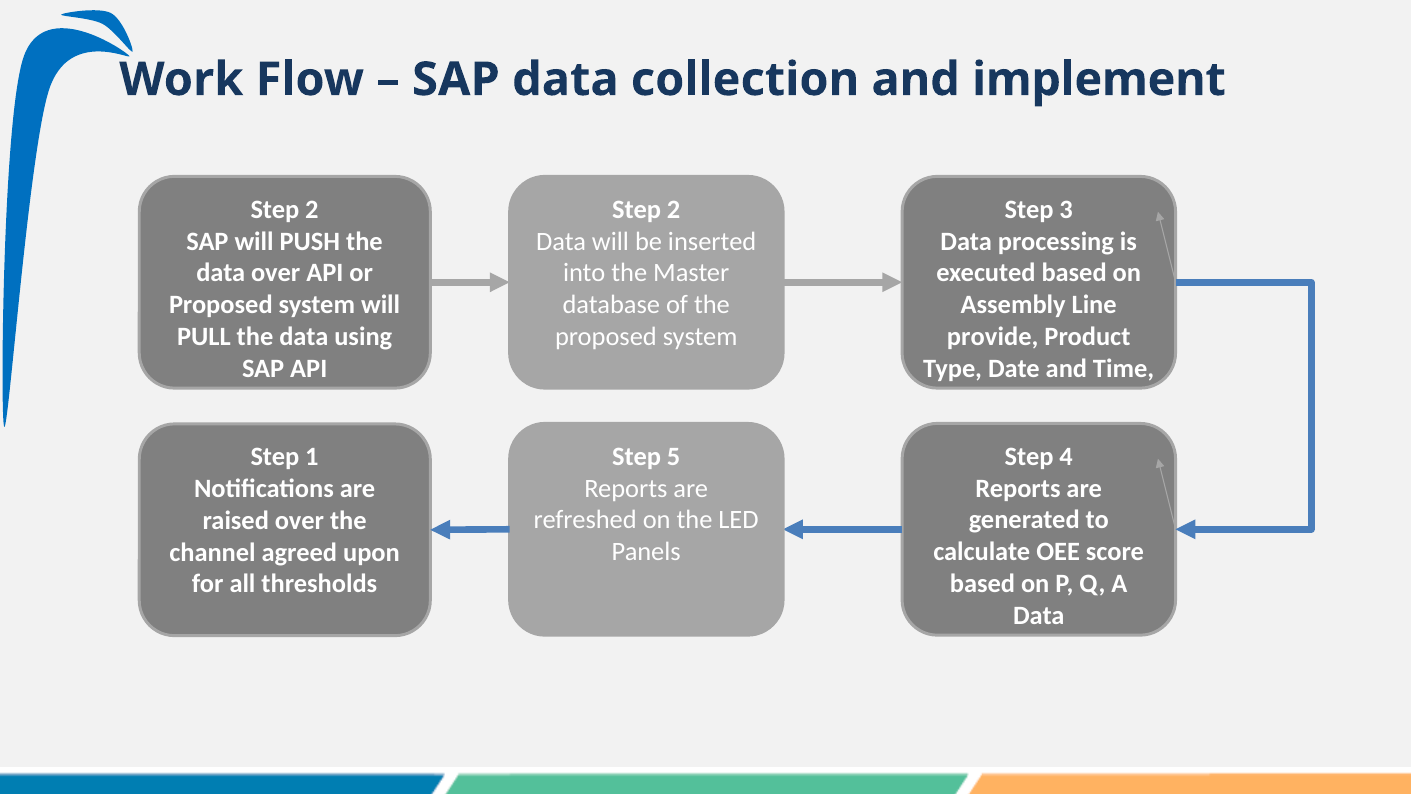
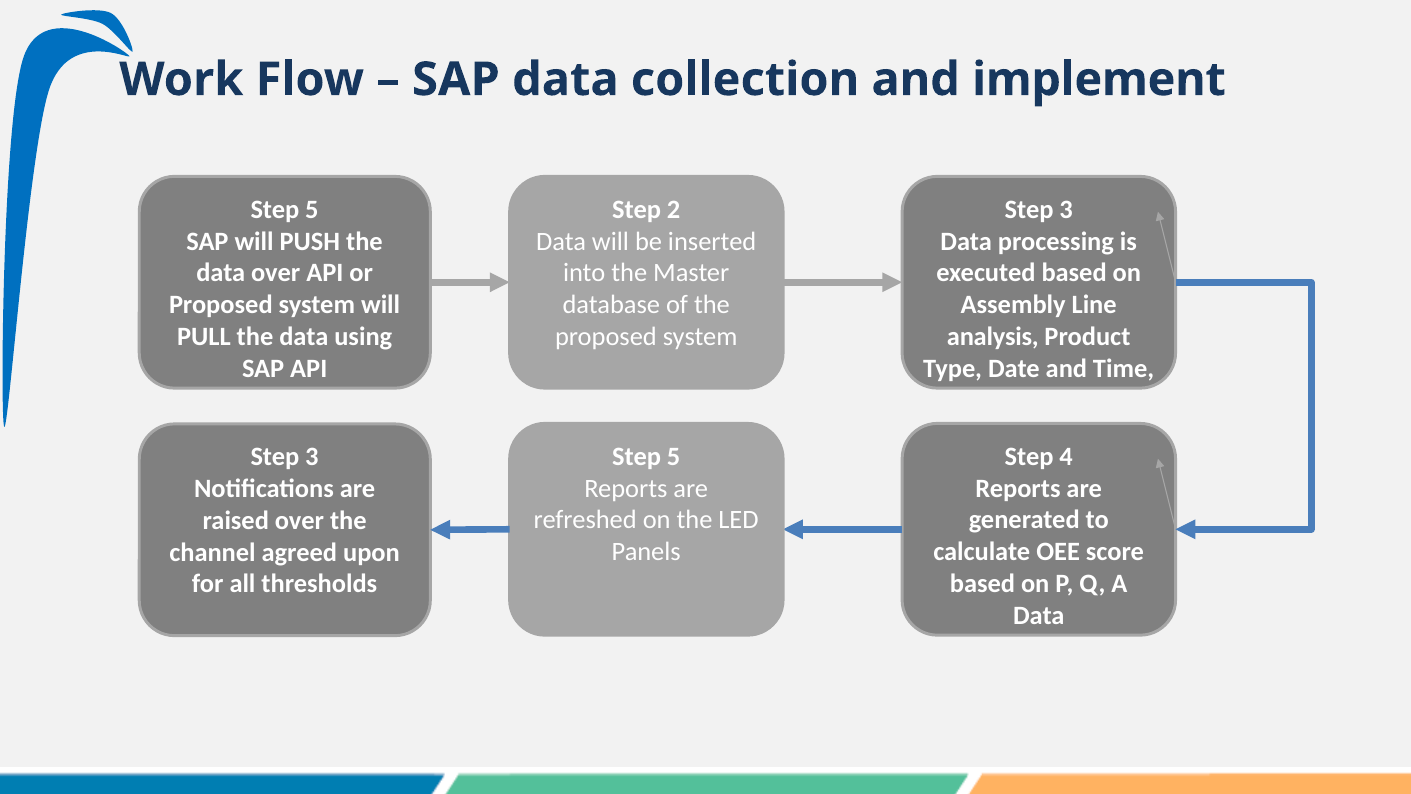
2: 2 -> 5 (312, 210)
provide: provide -> analysis (993, 337)
1: 1 -> 3 (312, 457)
